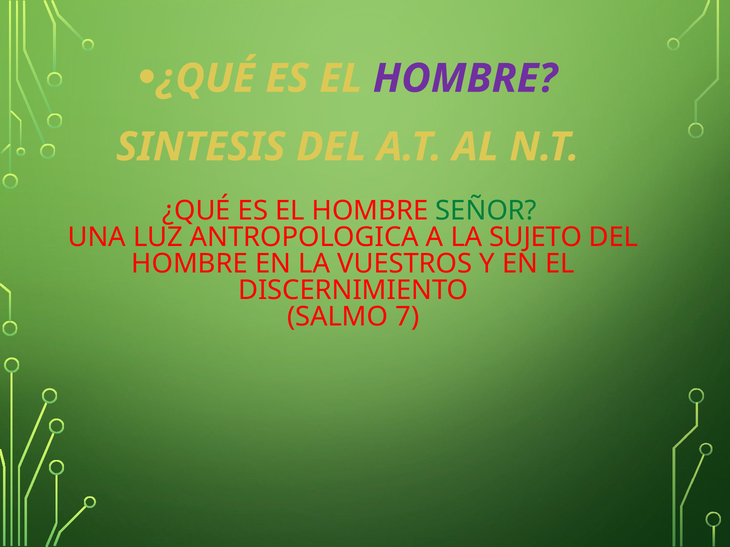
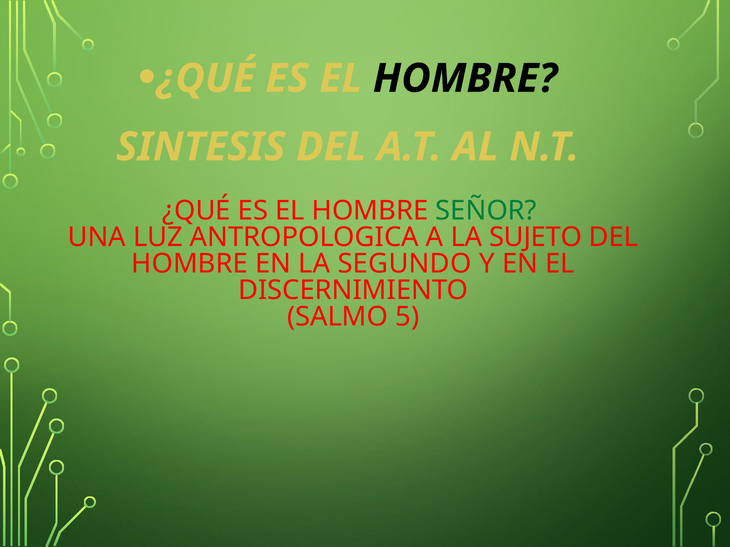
HOMBRE colour: purple -> black (465, 79)
VUESTROS: VUESTROS -> SEGUNDO (405, 264)
7: 7 -> 5 (407, 317)
